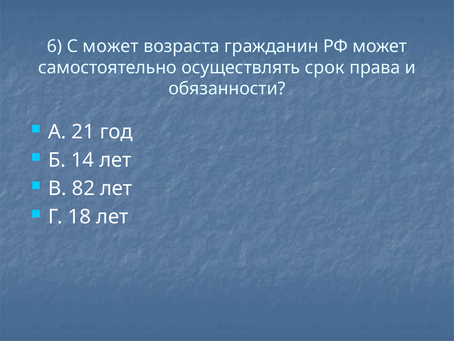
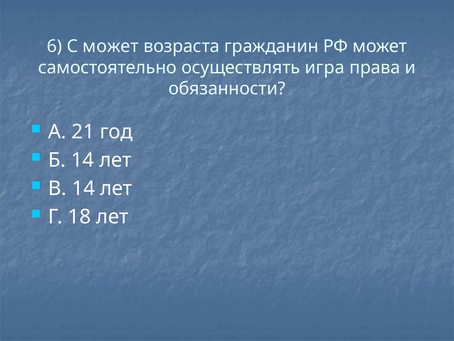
срок: срок -> игра (325, 67)
В 82: 82 -> 14 (83, 188)
